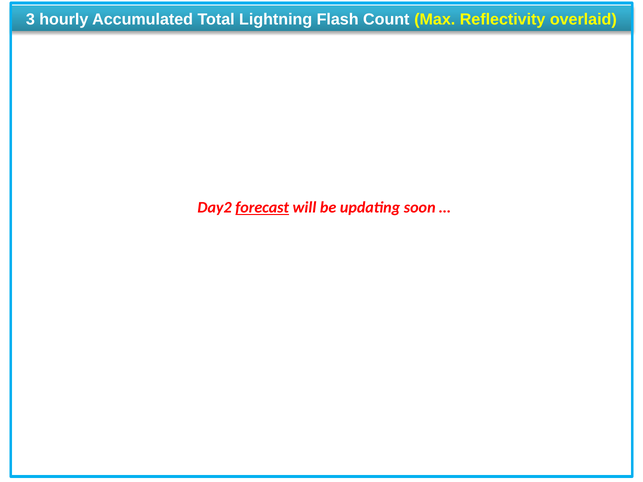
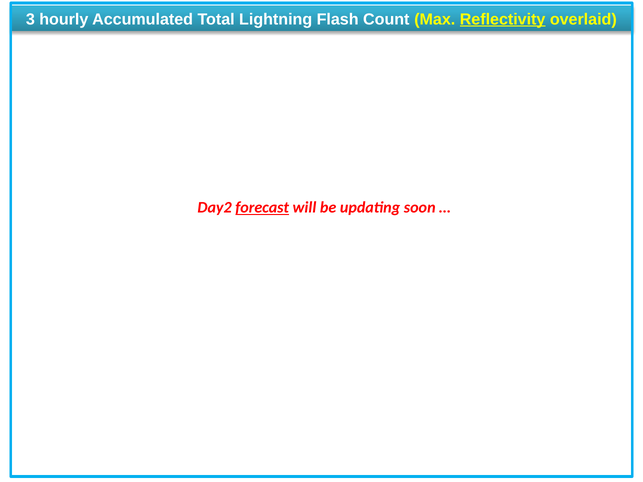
Reflectivity underline: none -> present (503, 19)
